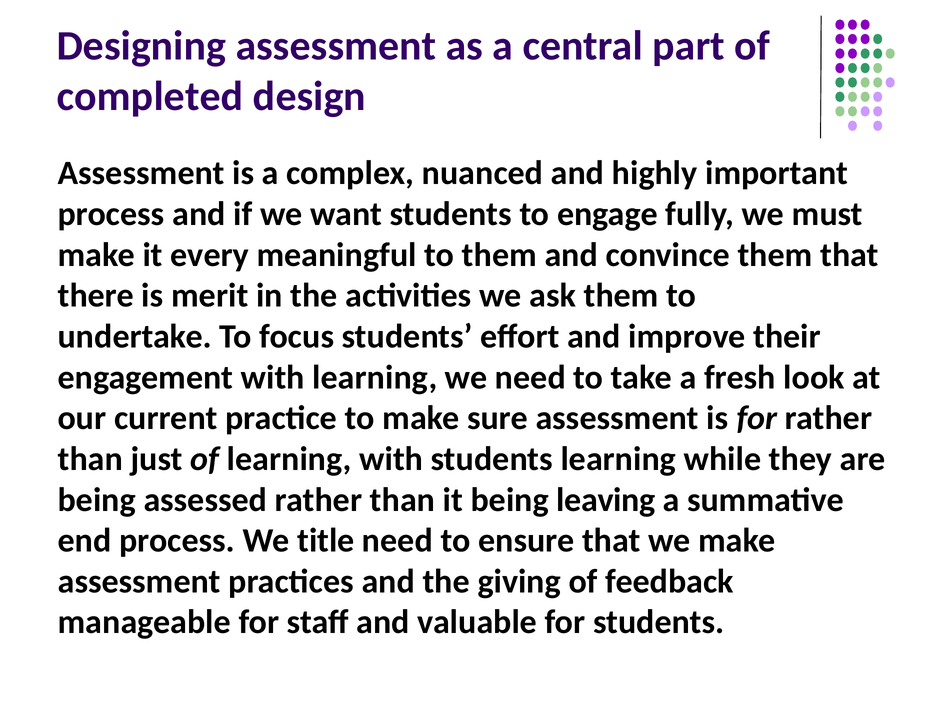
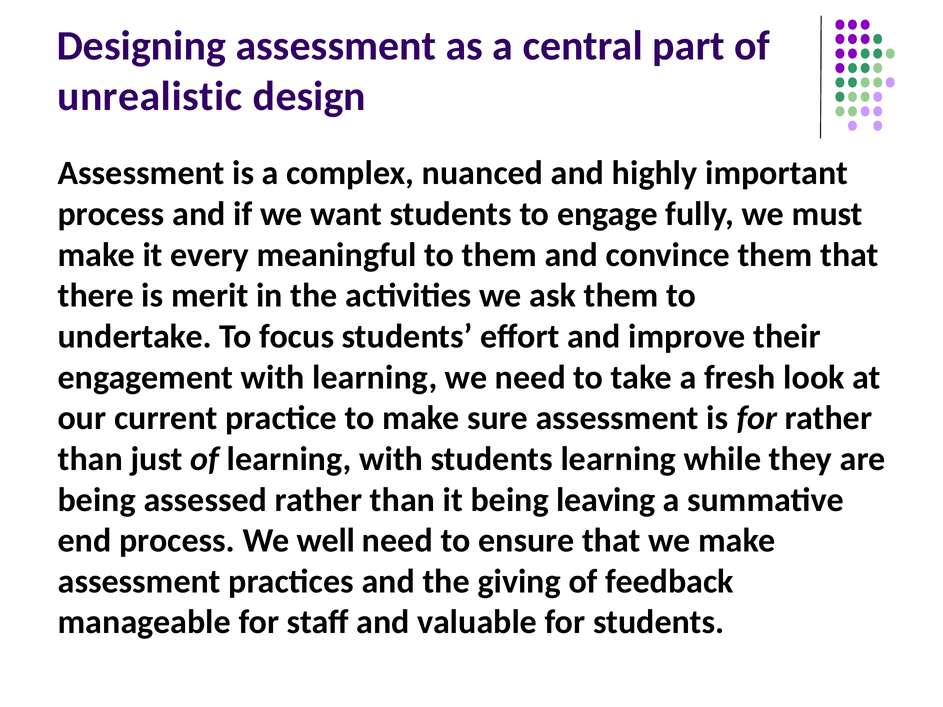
completed: completed -> unrealistic (150, 96)
title: title -> well (326, 541)
